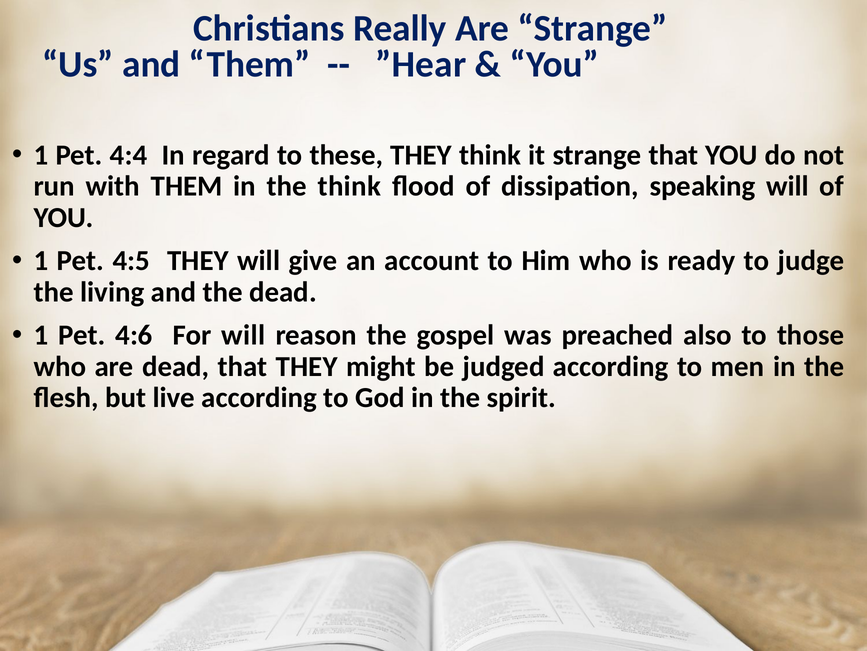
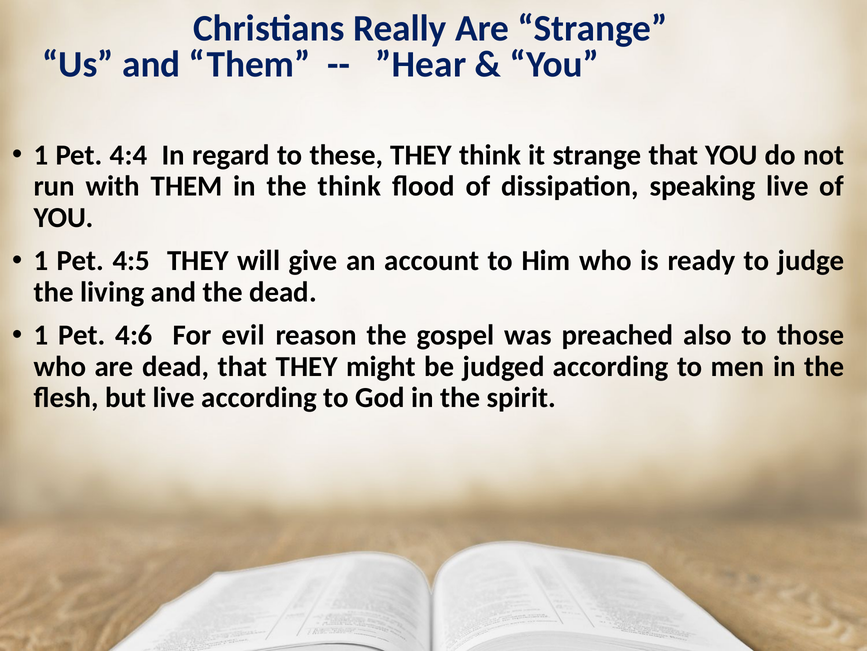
speaking will: will -> live (787, 186)
For will: will -> evil (243, 335)
